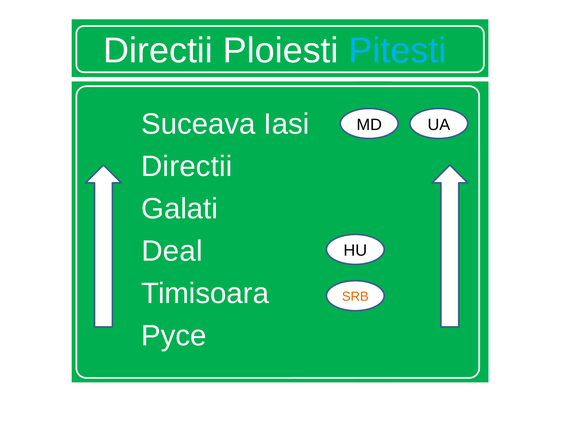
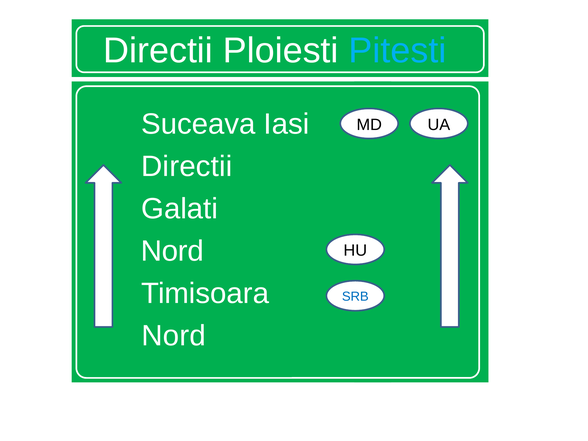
Deal: Deal -> Nord (172, 251)
SRB colour: orange -> blue (355, 297)
Pyce: Pyce -> Nord (174, 336)
